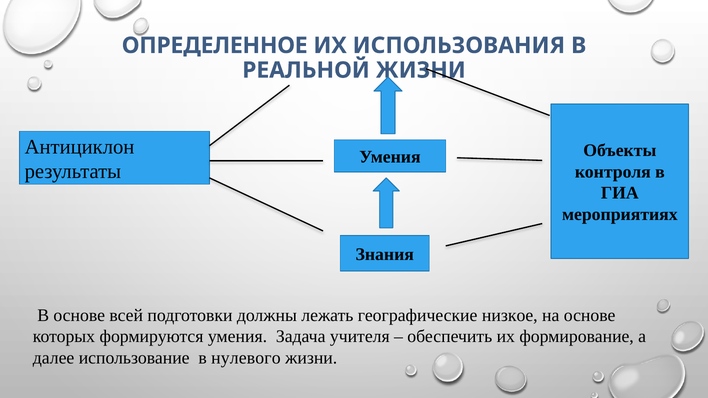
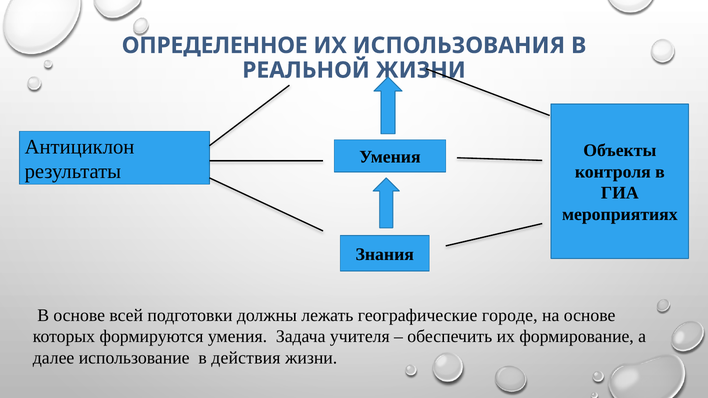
низкое: низкое -> городе (510, 316)
нулевого: нулевого -> действия (246, 358)
